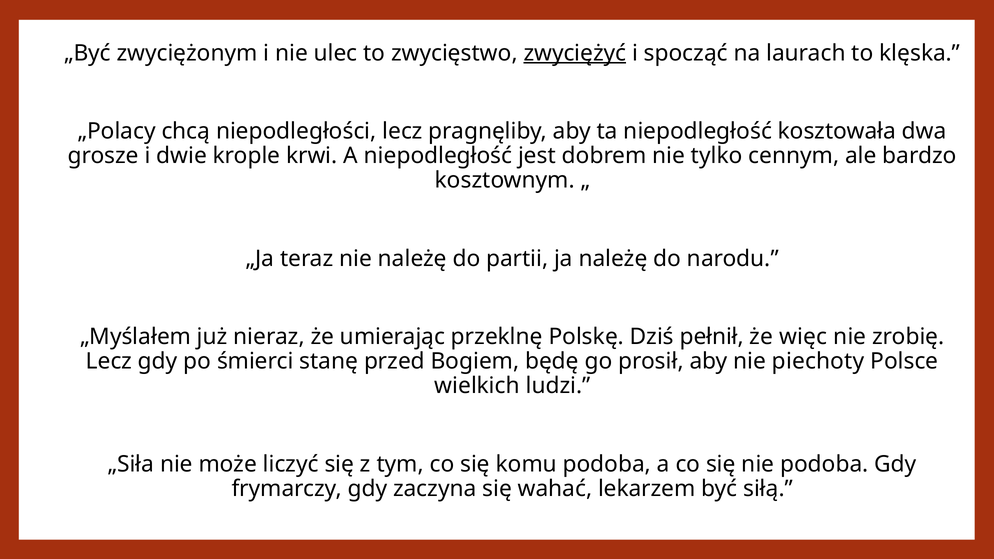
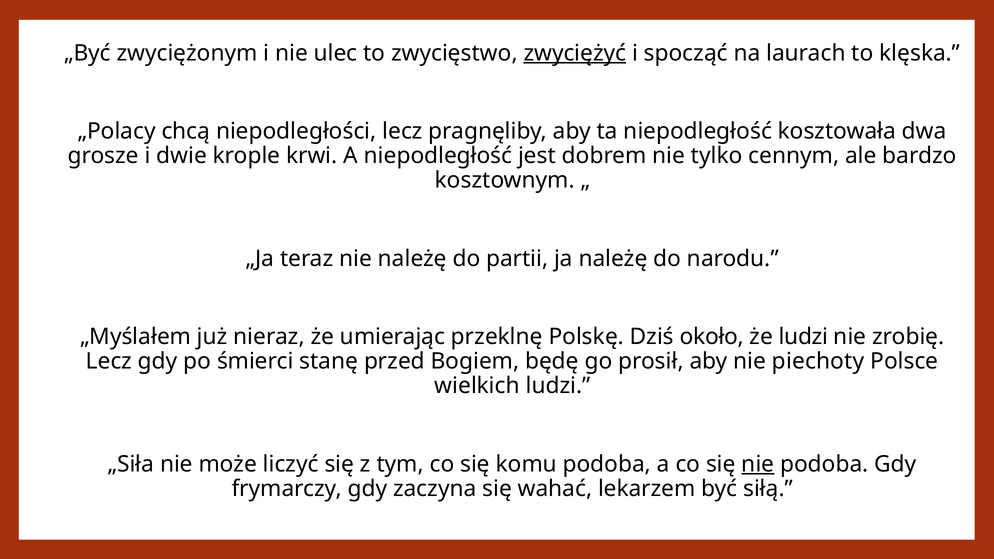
pełnił: pełnił -> około (712, 337)
że więc: więc -> ludzi (803, 337)
nie underline: none -> present (758, 464)
